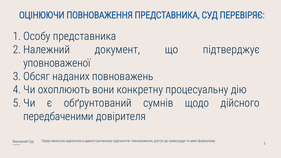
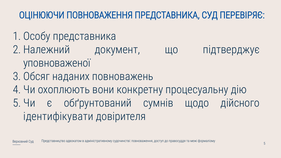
передбаченими: передбаченими -> ідентифікувати (58, 116)
